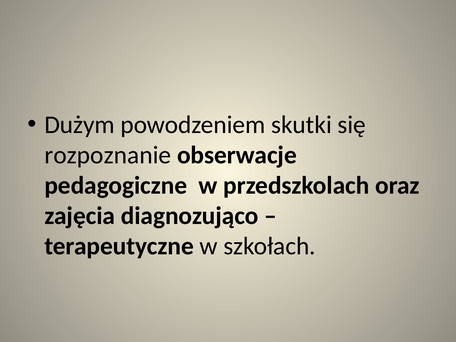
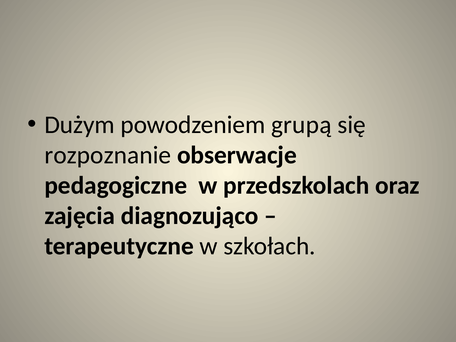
skutki: skutki -> grupą (301, 125)
